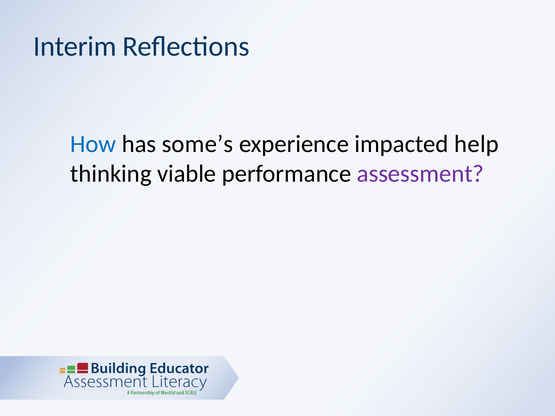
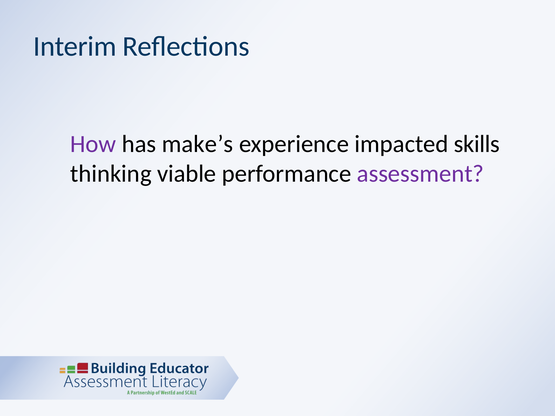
How colour: blue -> purple (93, 144)
some’s: some’s -> make’s (198, 144)
help: help -> skills (477, 144)
